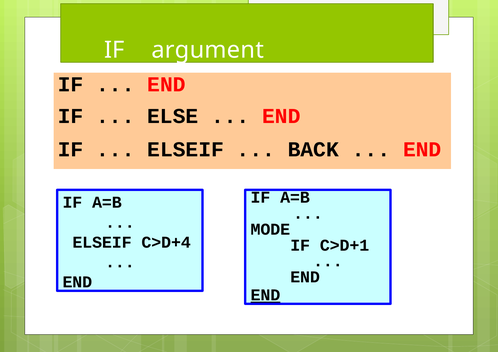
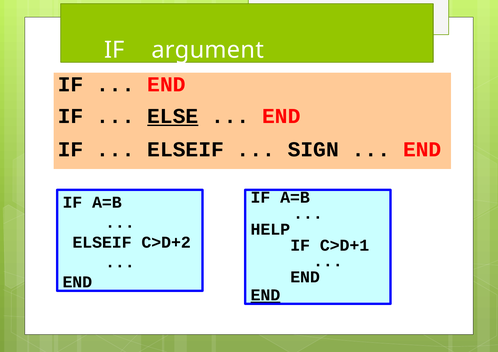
ELSE underline: none -> present (173, 116)
BACK: BACK -> SIGN (313, 149)
MODE: MODE -> HELP (270, 229)
C>D+4: C>D+4 -> C>D+2 (166, 242)
